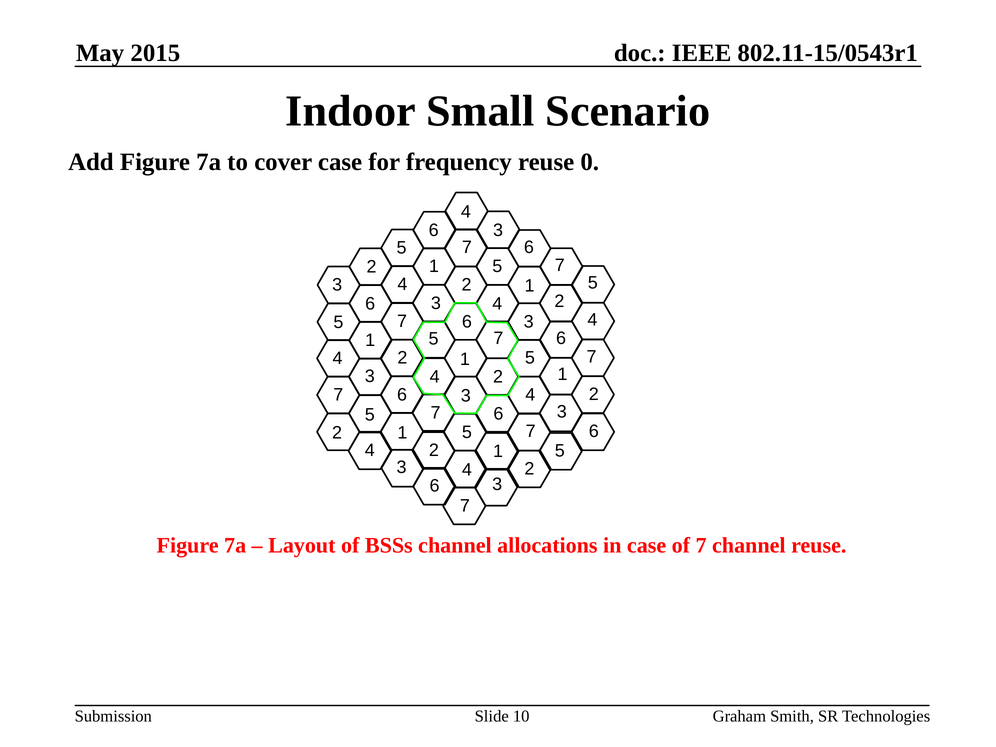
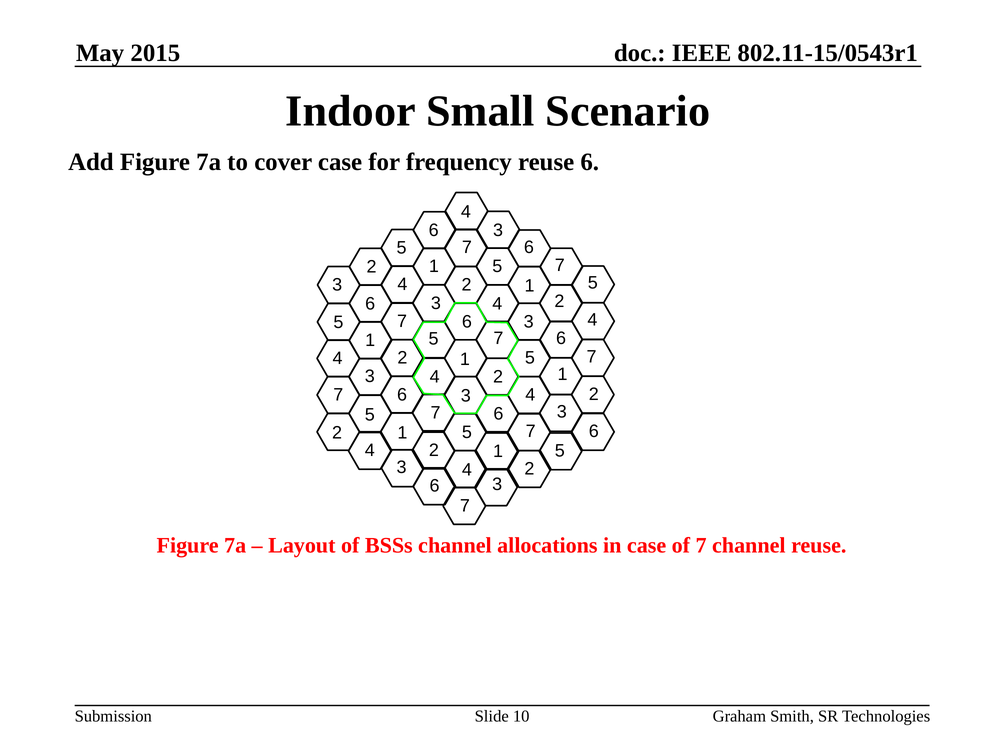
reuse 0: 0 -> 6 (590, 162)
